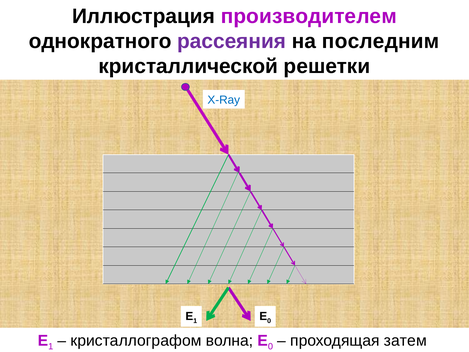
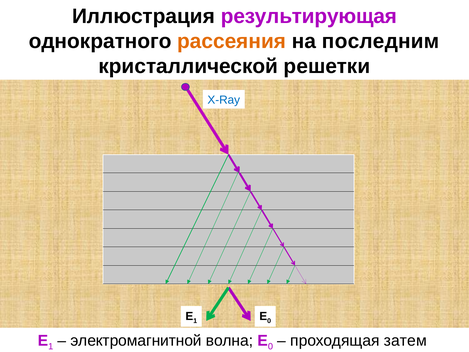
производителем: производителем -> результирующая (309, 16)
рассеяния colour: purple -> orange (232, 41)
кристаллографом: кристаллографом -> электромагнитной (136, 340)
